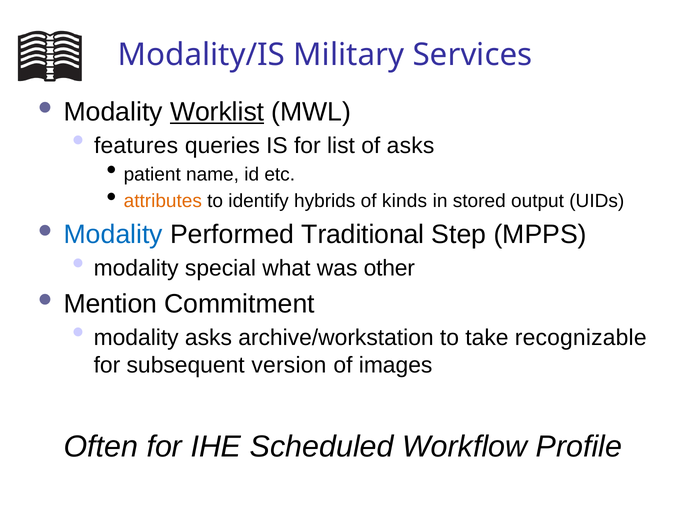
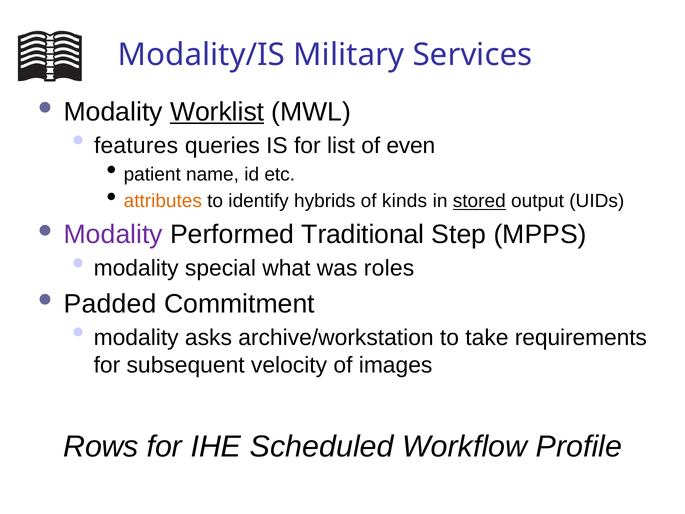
of asks: asks -> even (411, 146)
stored underline: none -> present (479, 201)
Modality colour: blue -> purple (113, 234)
other: other -> roles (389, 268)
Mention: Mention -> Padded (110, 304)
recognizable: recognizable -> requirements (581, 338)
version: version -> velocity (289, 365)
Often: Often -> Rows (101, 446)
